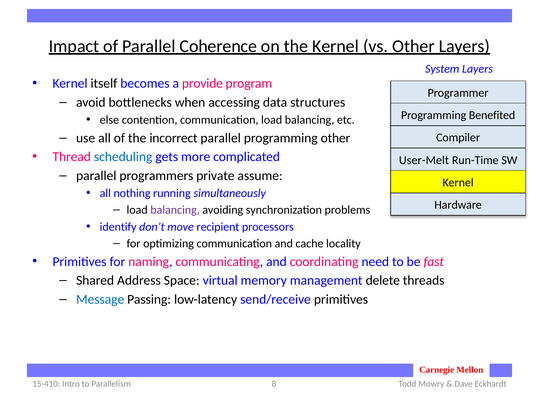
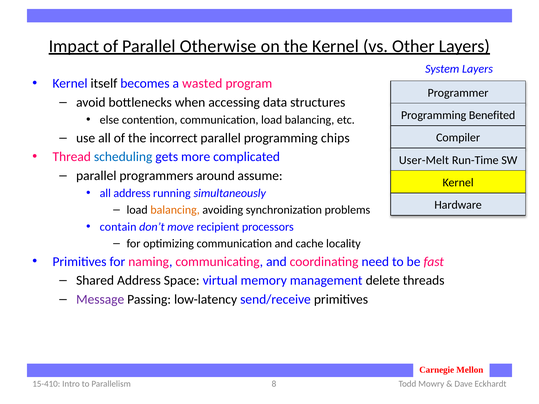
Coherence: Coherence -> Otherwise (218, 46)
provide: provide -> wasted (202, 84)
programming other: other -> chips (335, 138)
private: private -> around (215, 176)
all nothing: nothing -> address (132, 193)
balancing colour: purple -> orange (175, 210)
identify: identify -> contain (118, 227)
Message colour: blue -> purple (100, 299)
